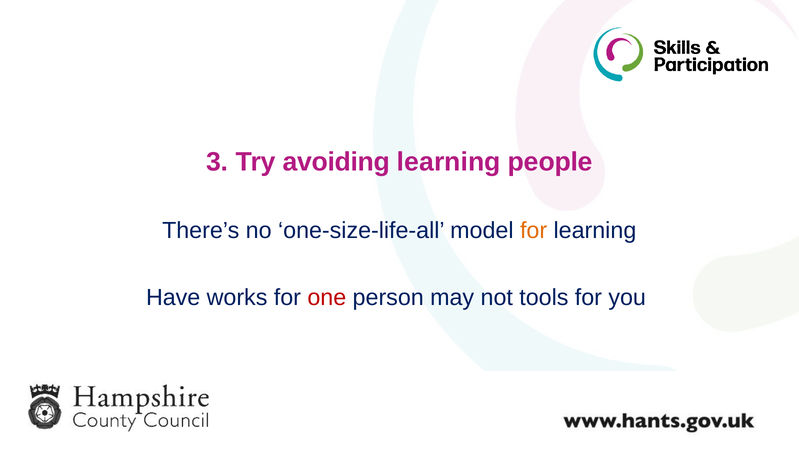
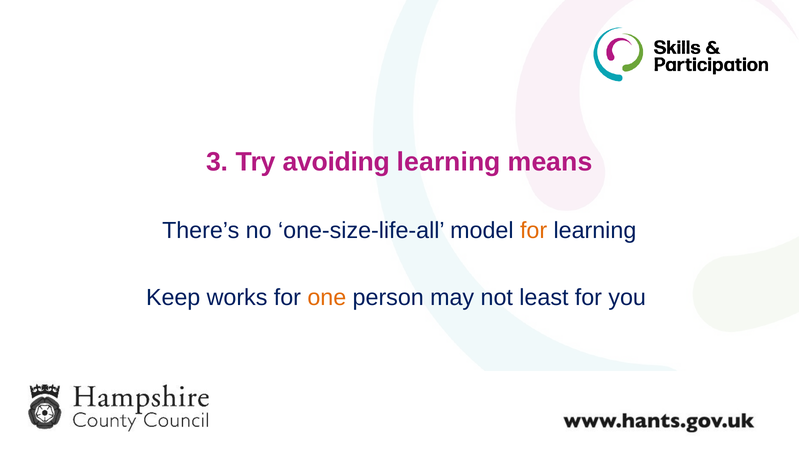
people: people -> means (550, 162)
Have: Have -> Keep (173, 298)
one colour: red -> orange (327, 298)
tools: tools -> least (544, 298)
